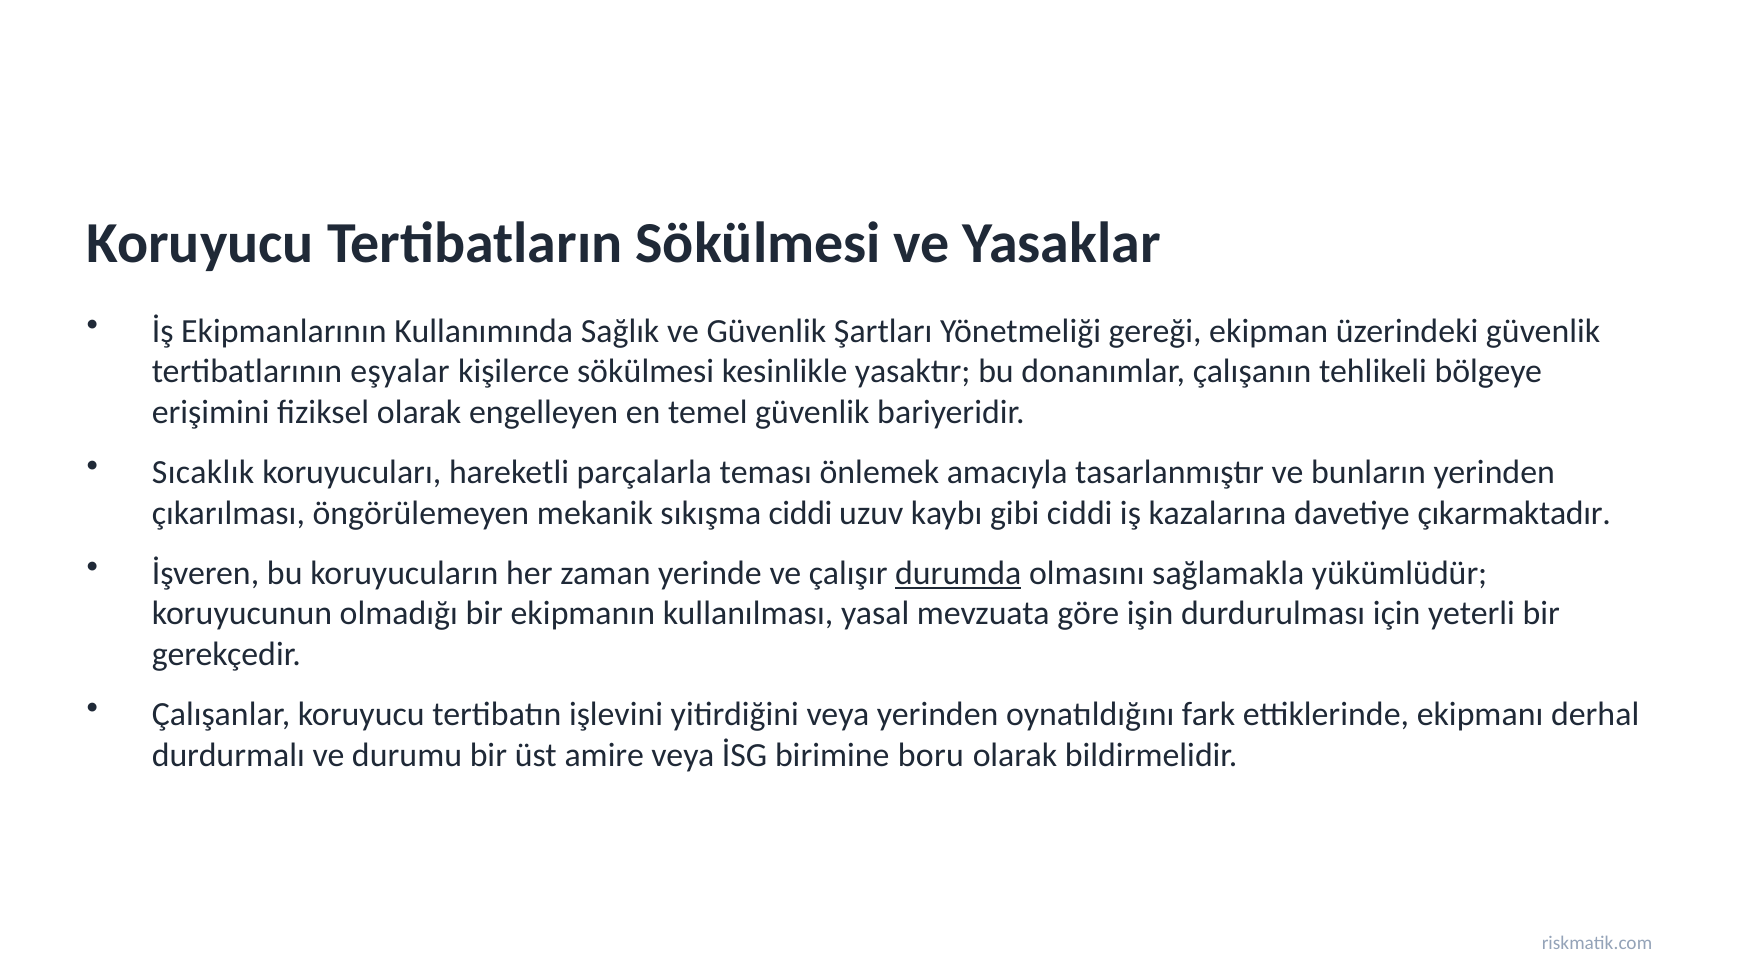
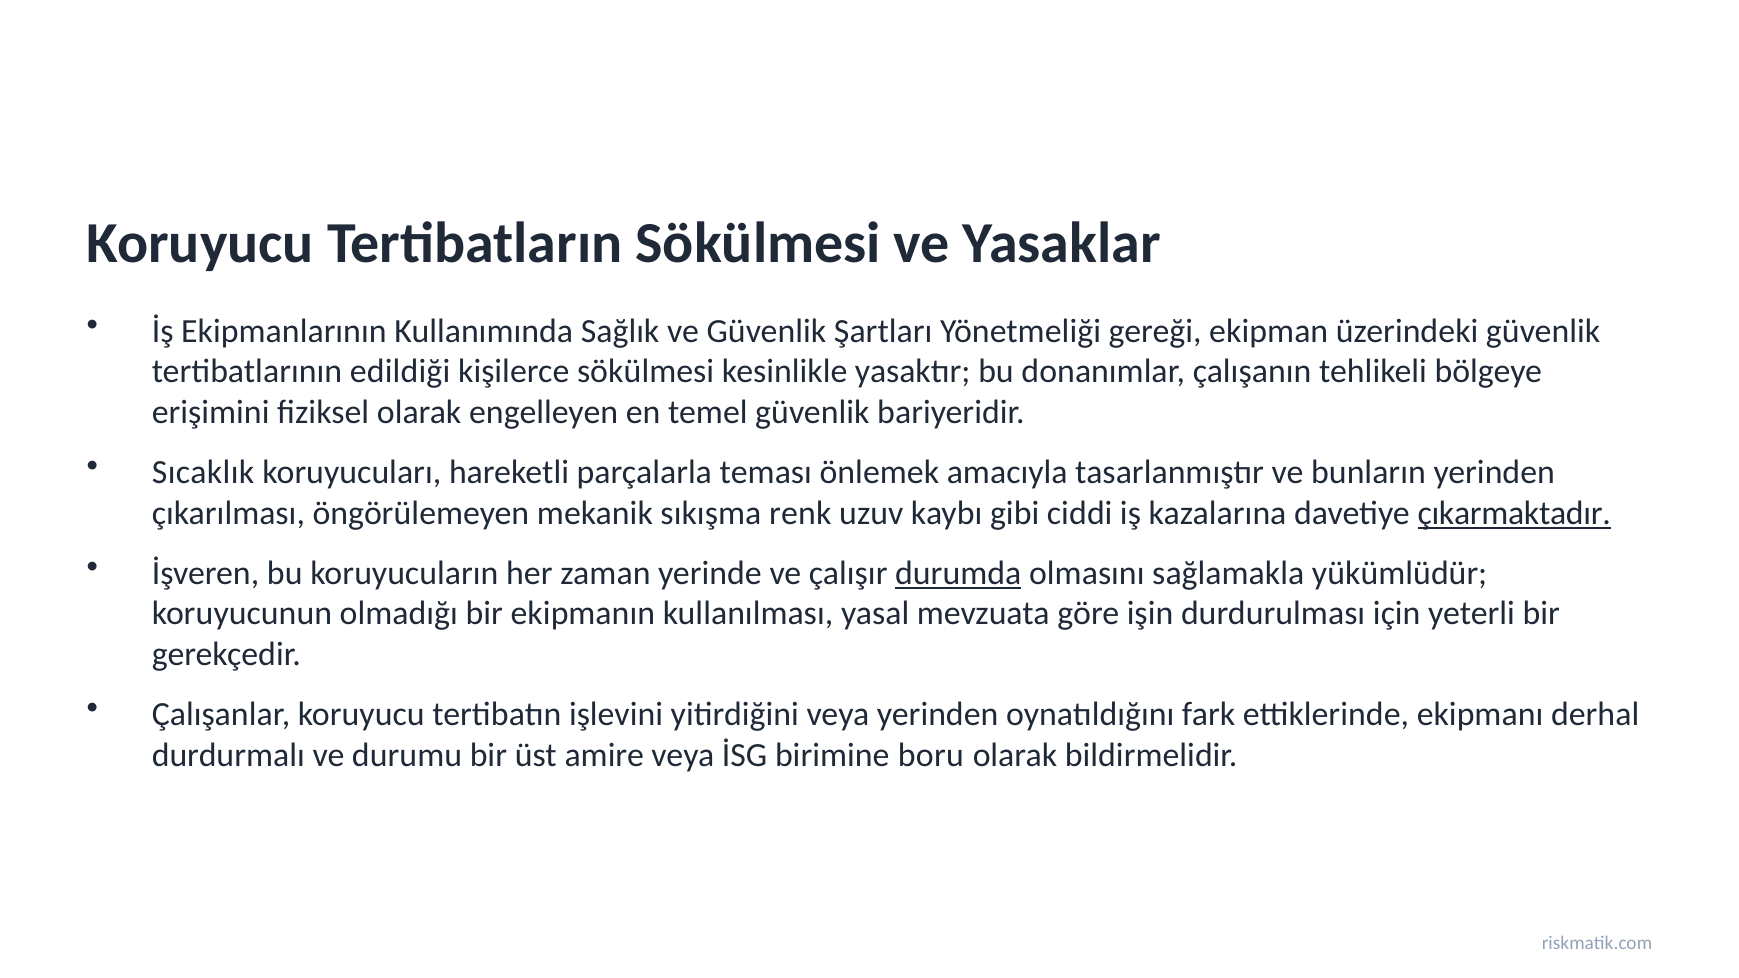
eşyalar: eşyalar -> edildiği (400, 372)
sıkışma ciddi: ciddi -> renk (800, 513)
çıkarmaktadır underline: none -> present (1514, 513)
